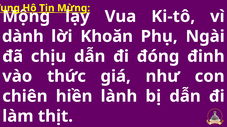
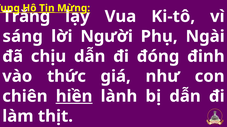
Mộng: Mộng -> Trắng (26, 17)
dành: dành -> sáng (23, 37)
Khoăn: Khoăn -> Người (107, 37)
hiền underline: none -> present (74, 97)
